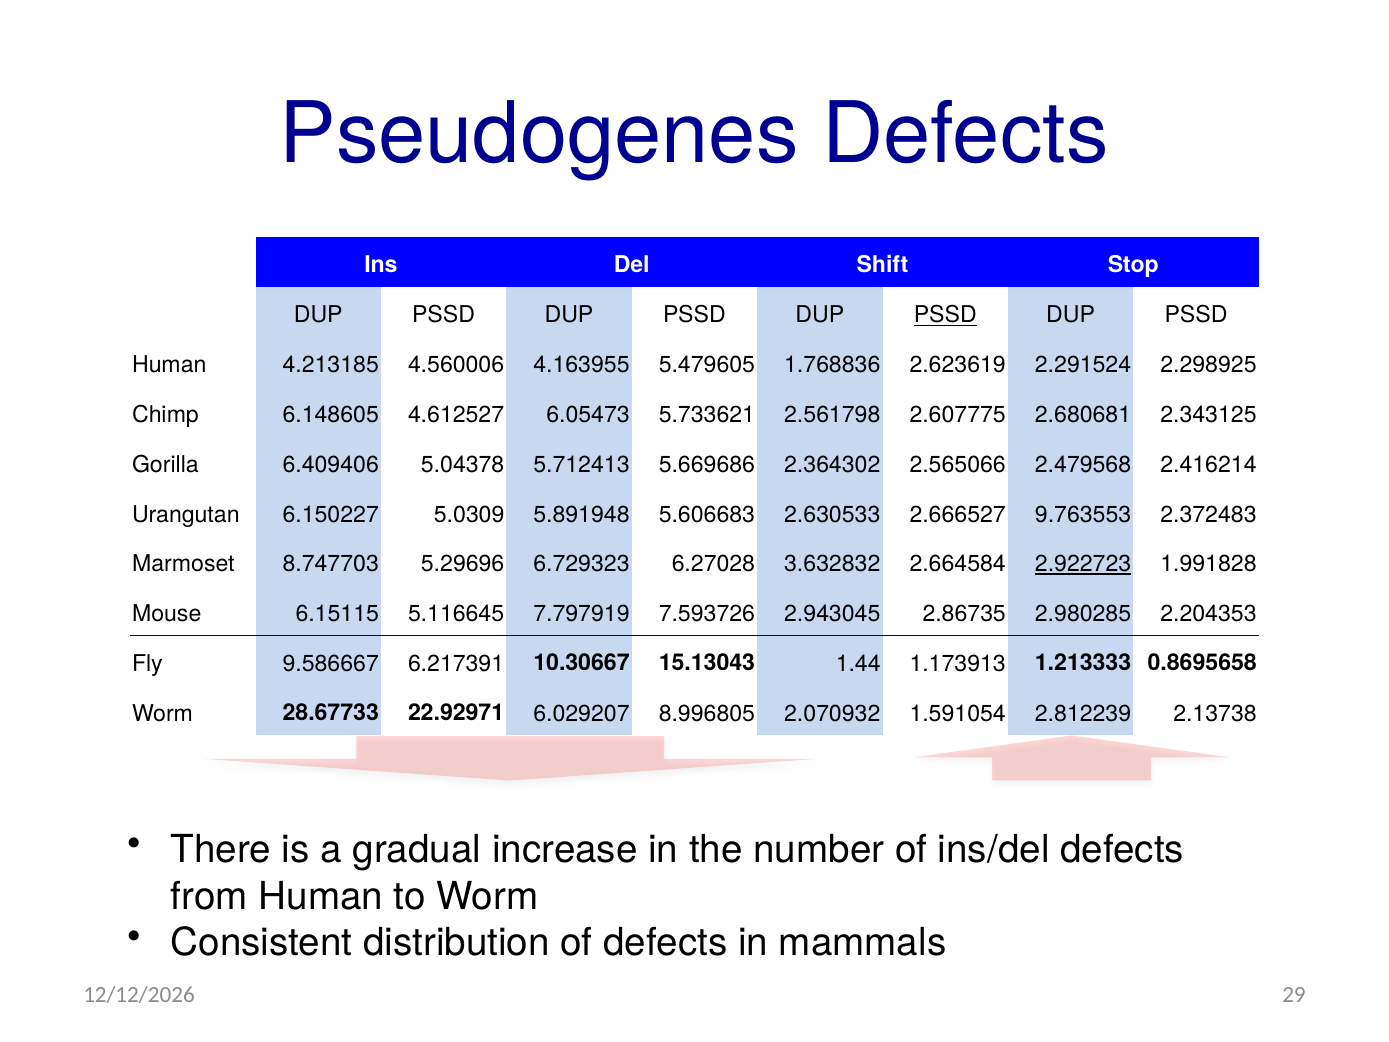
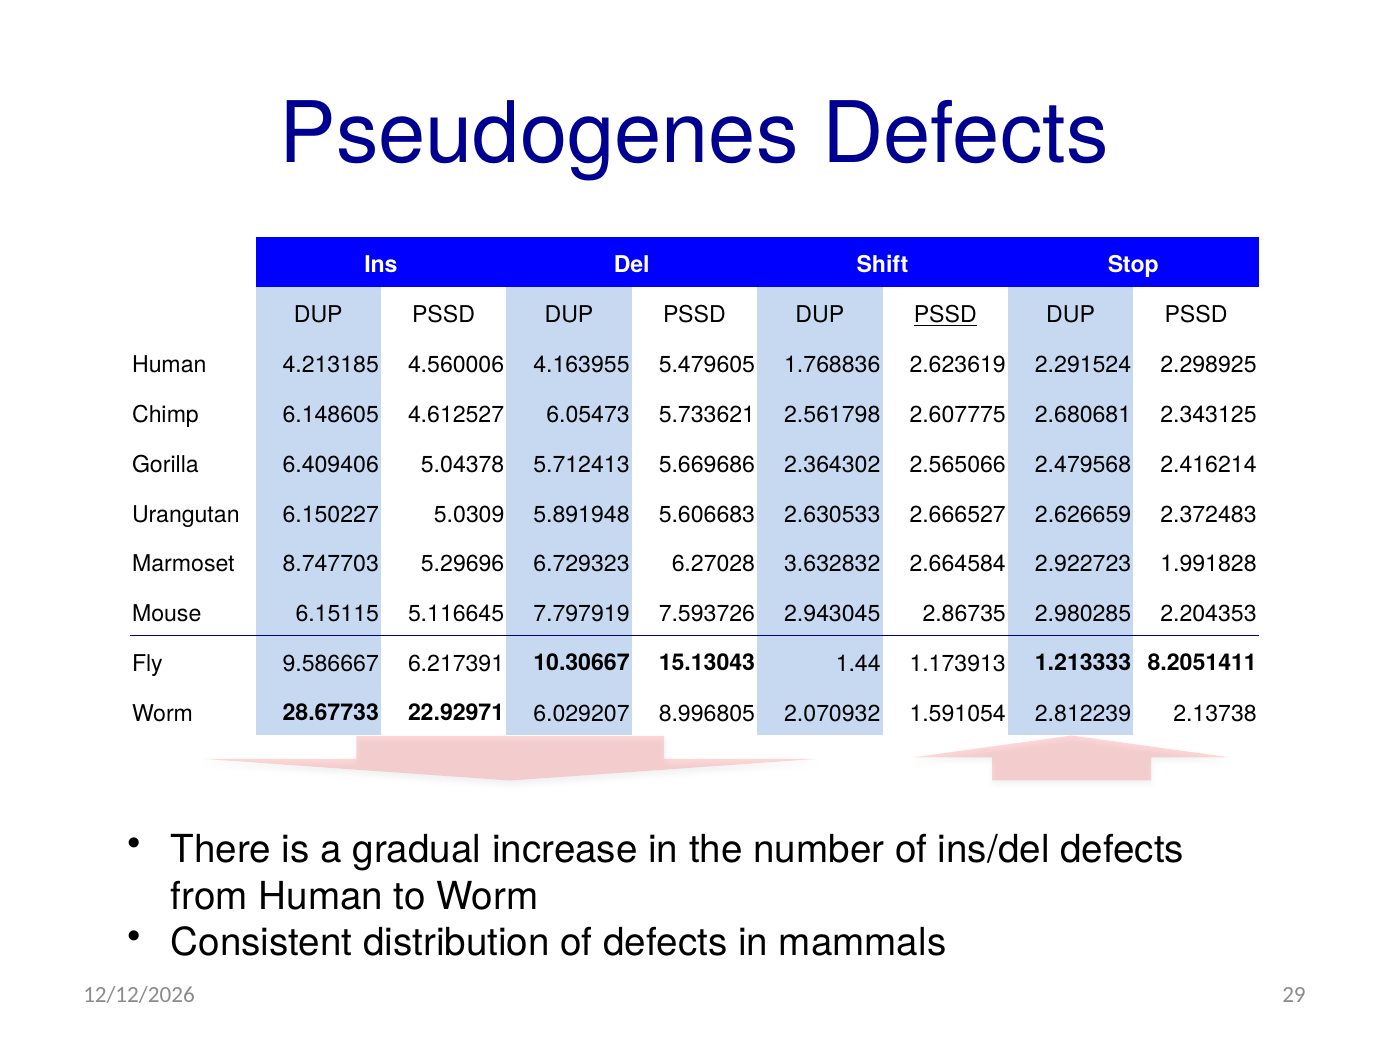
9.763553: 9.763553 -> 2.626659 (1083, 514)
2.922723 underline: present -> none (1083, 564)
0.8695658: 0.8695658 -> 8.2051411 (1202, 663)
